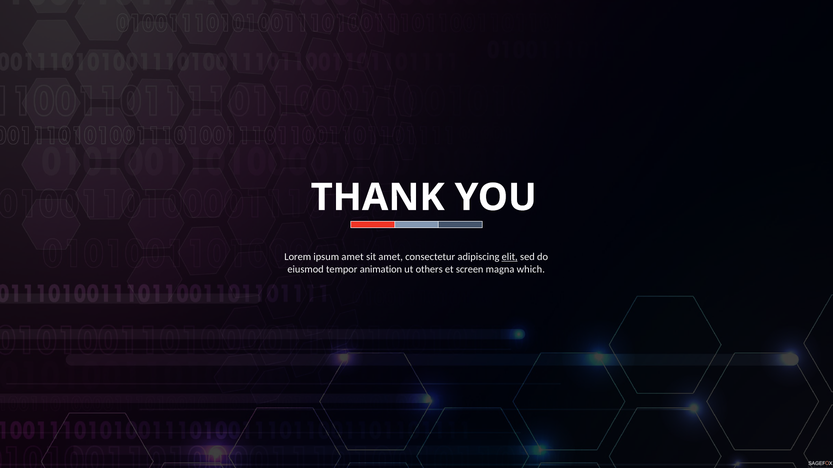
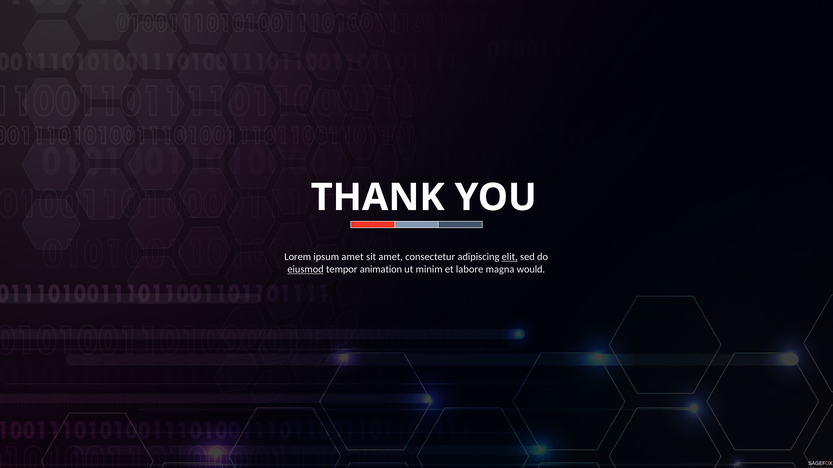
eiusmod underline: none -> present (306, 270)
others: others -> minim (429, 270)
screen: screen -> labore (470, 270)
which: which -> would (531, 270)
